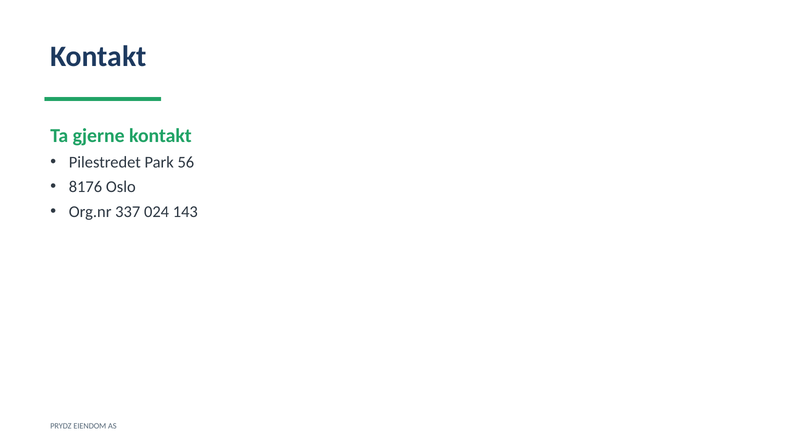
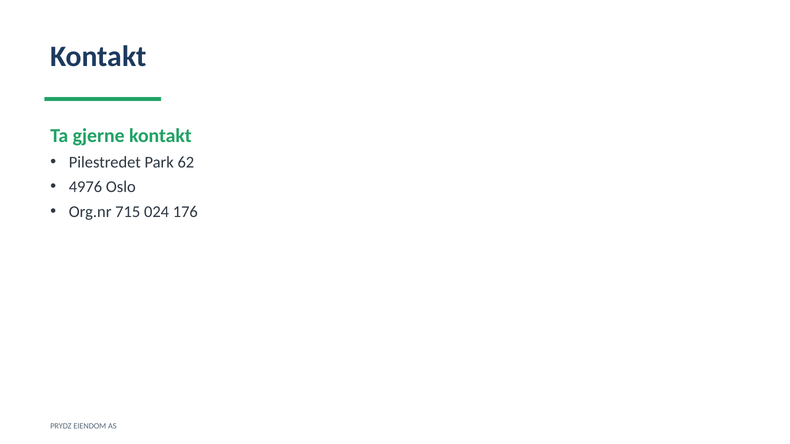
56: 56 -> 62 (186, 162)
8176: 8176 -> 4976 (85, 187)
337: 337 -> 715 (128, 212)
143: 143 -> 176 (185, 212)
